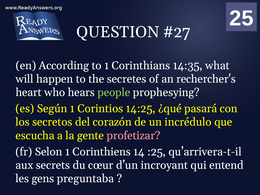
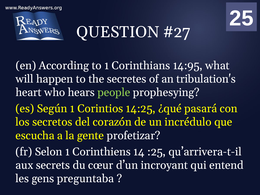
14:35: 14:35 -> 14:95 (188, 66)
rechercher's: rechercher's -> tribulation's (206, 79)
profetizar colour: pink -> white (134, 136)
